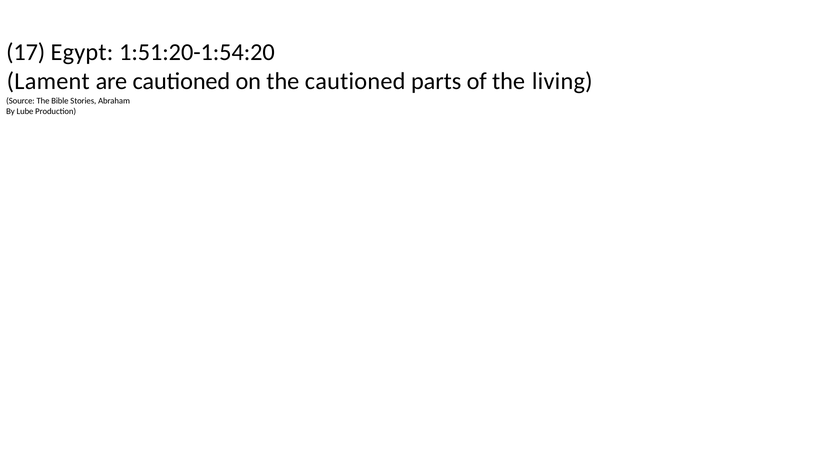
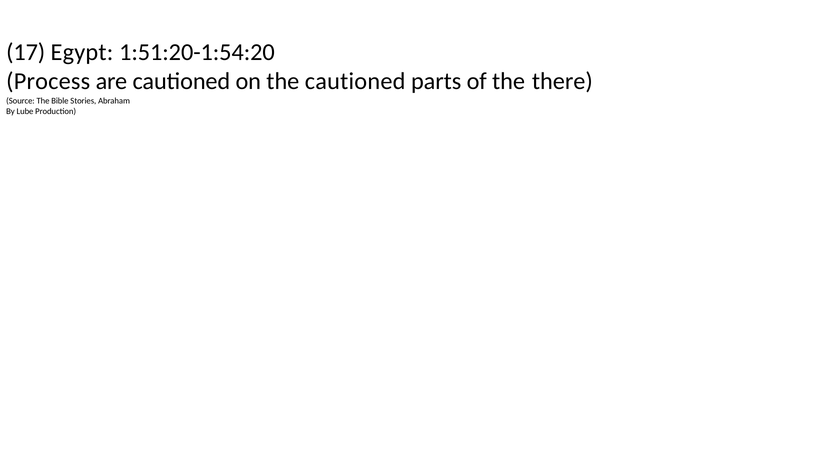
Lament: Lament -> Process (48, 81)
living: living -> there (562, 81)
